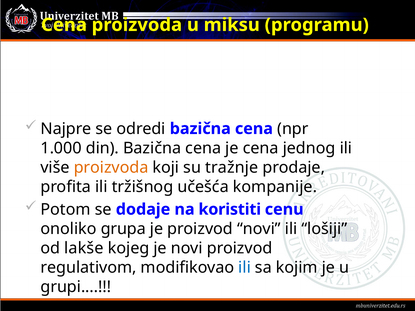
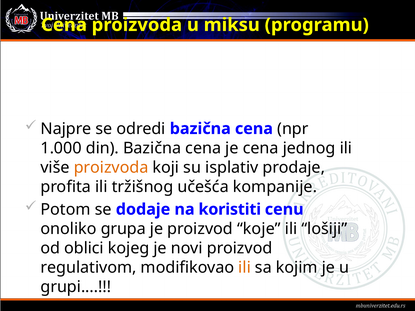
tražnje: tražnje -> isplativ (232, 168)
proizvod novi: novi -> koje (259, 229)
lakše: lakše -> oblici (84, 248)
ili colour: blue -> orange (245, 268)
